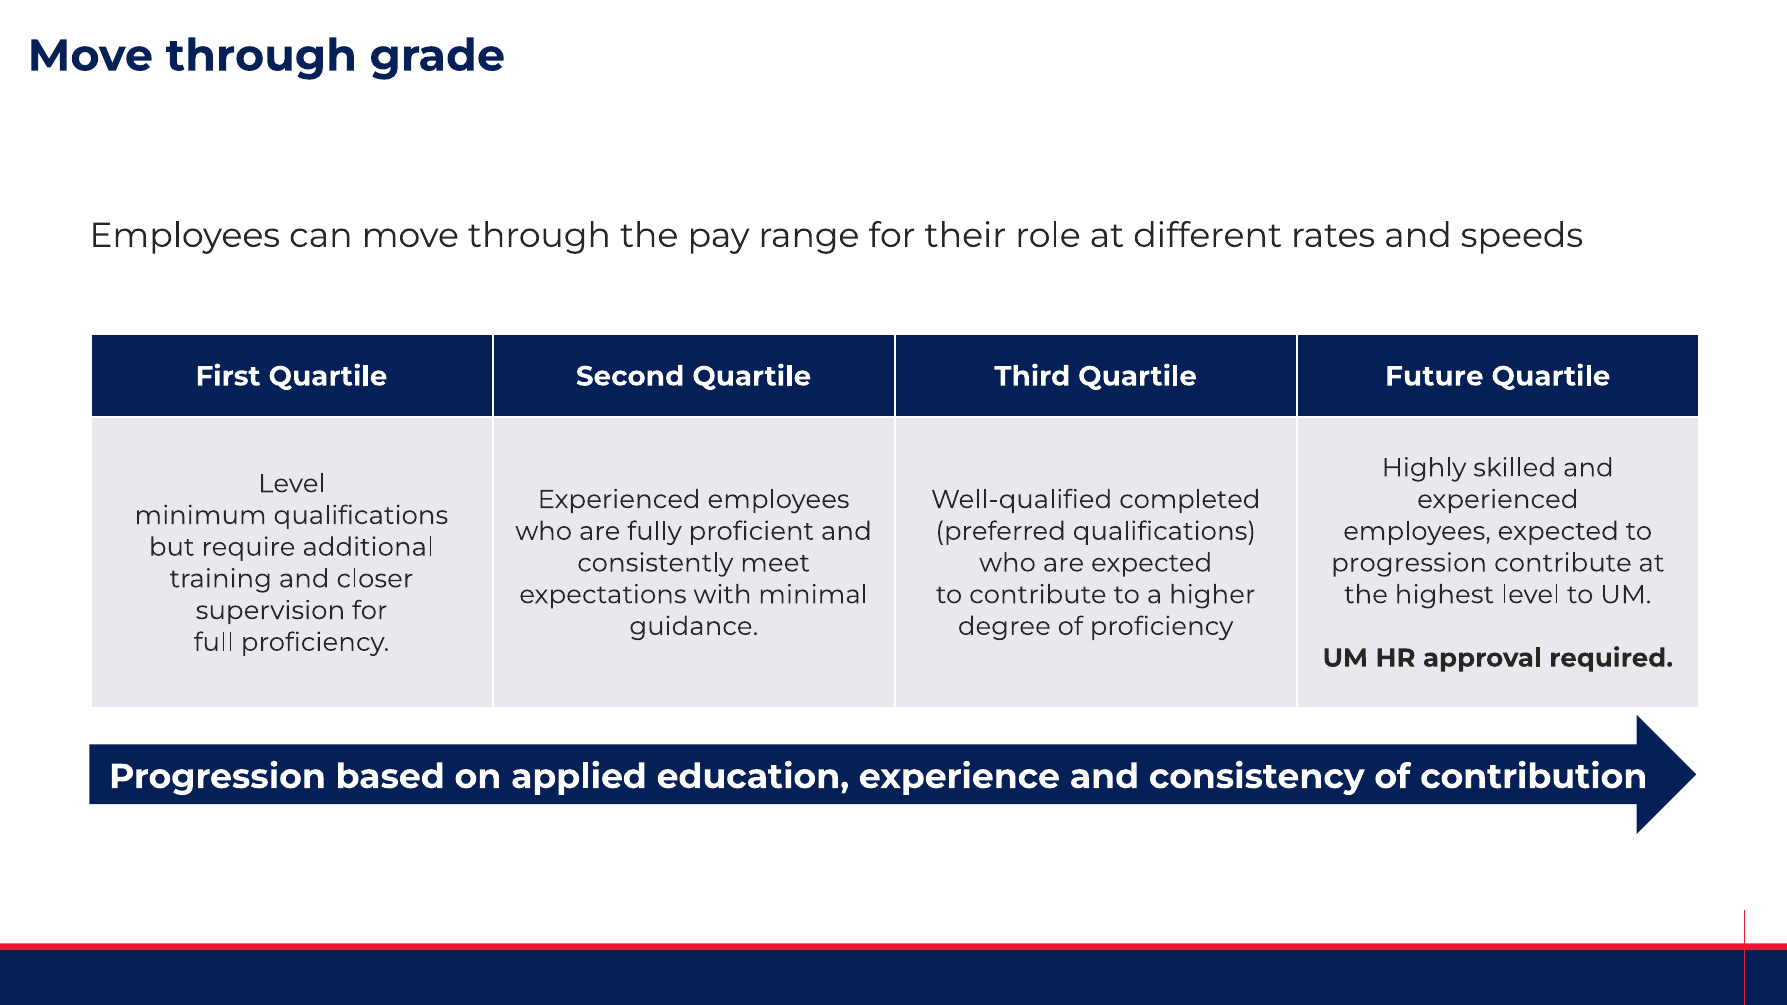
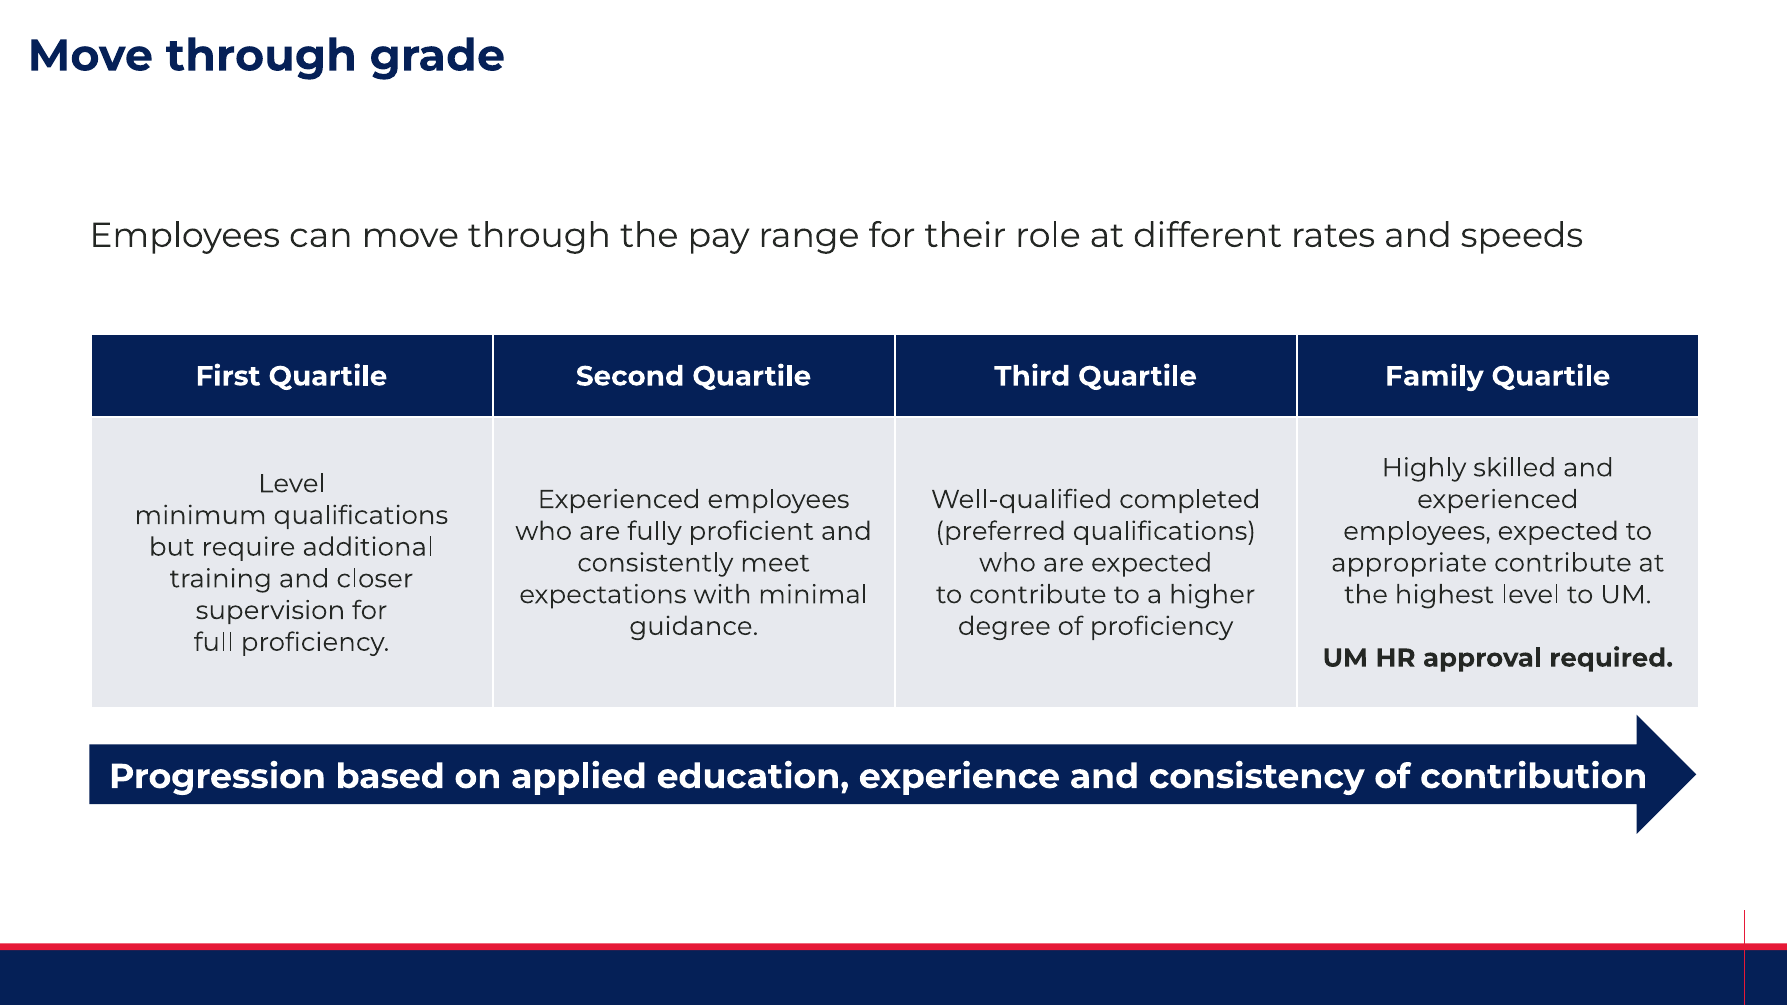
Future: Future -> Family (1434, 376)
progression: progression -> appropriate (1409, 563)
